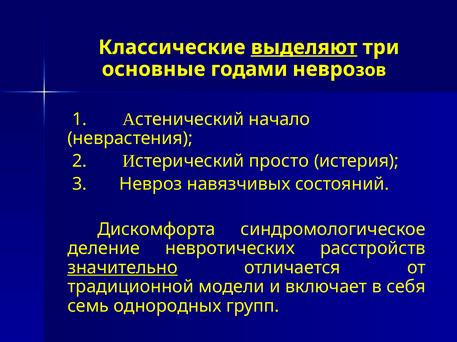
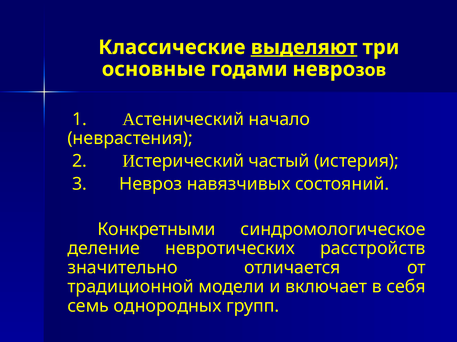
просто: просто -> частый (279, 161)
Дискомфорта: Дискомфорта -> Конкретными (156, 230)
значительно underline: present -> none (123, 268)
